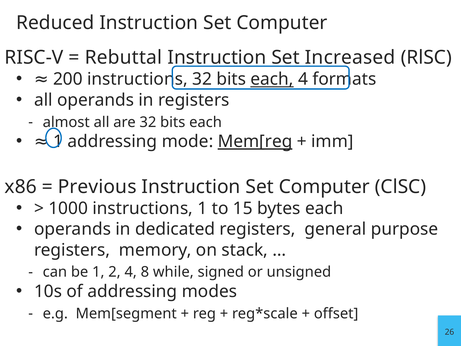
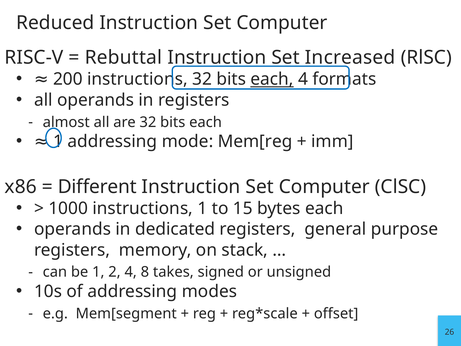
Mem[reg underline: present -> none (255, 141)
Previous: Previous -> Different (97, 187)
while: while -> takes (173, 272)
